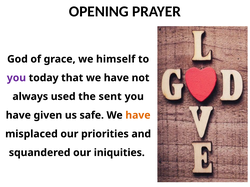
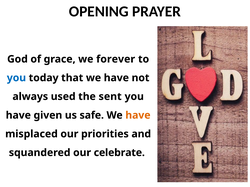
himself: himself -> forever (116, 59)
you colour: purple -> blue (16, 78)
iniquities: iniquities -> celebrate (119, 153)
